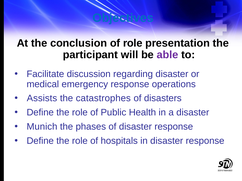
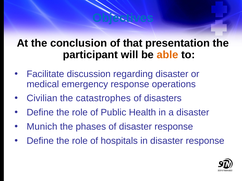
of role: role -> that (133, 43)
able colour: purple -> orange (168, 55)
Assists: Assists -> Civilian (42, 99)
